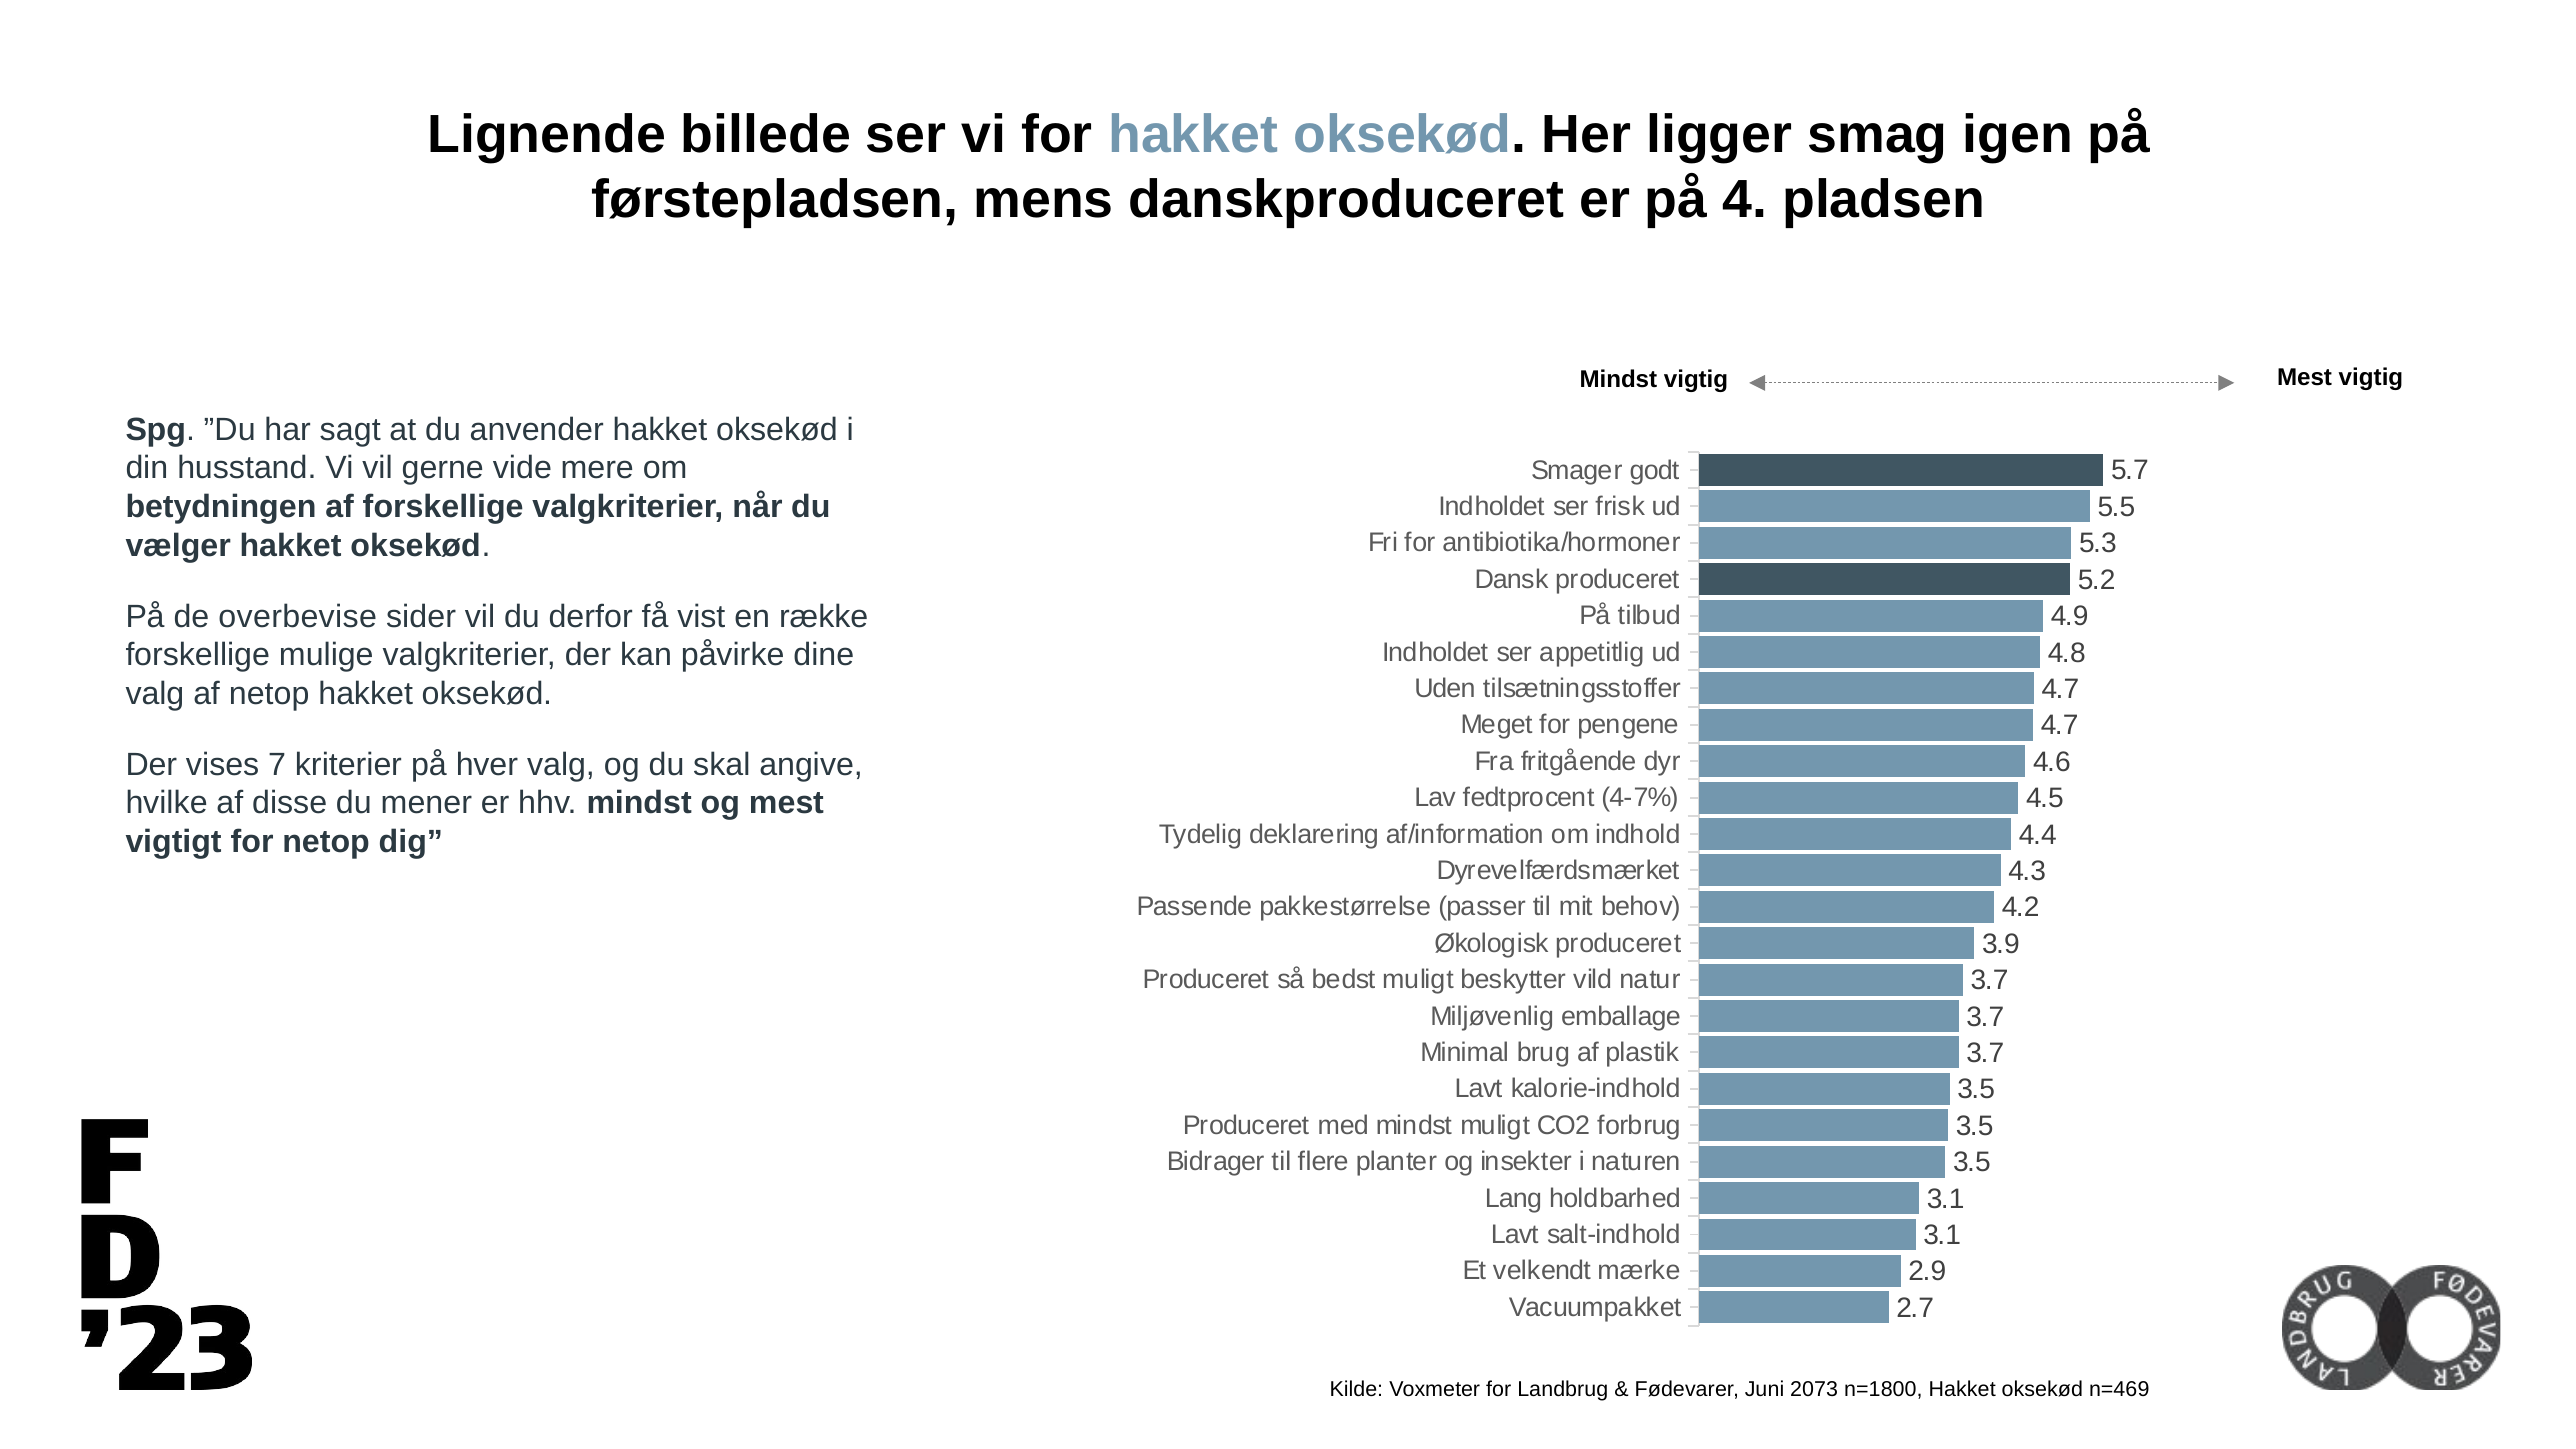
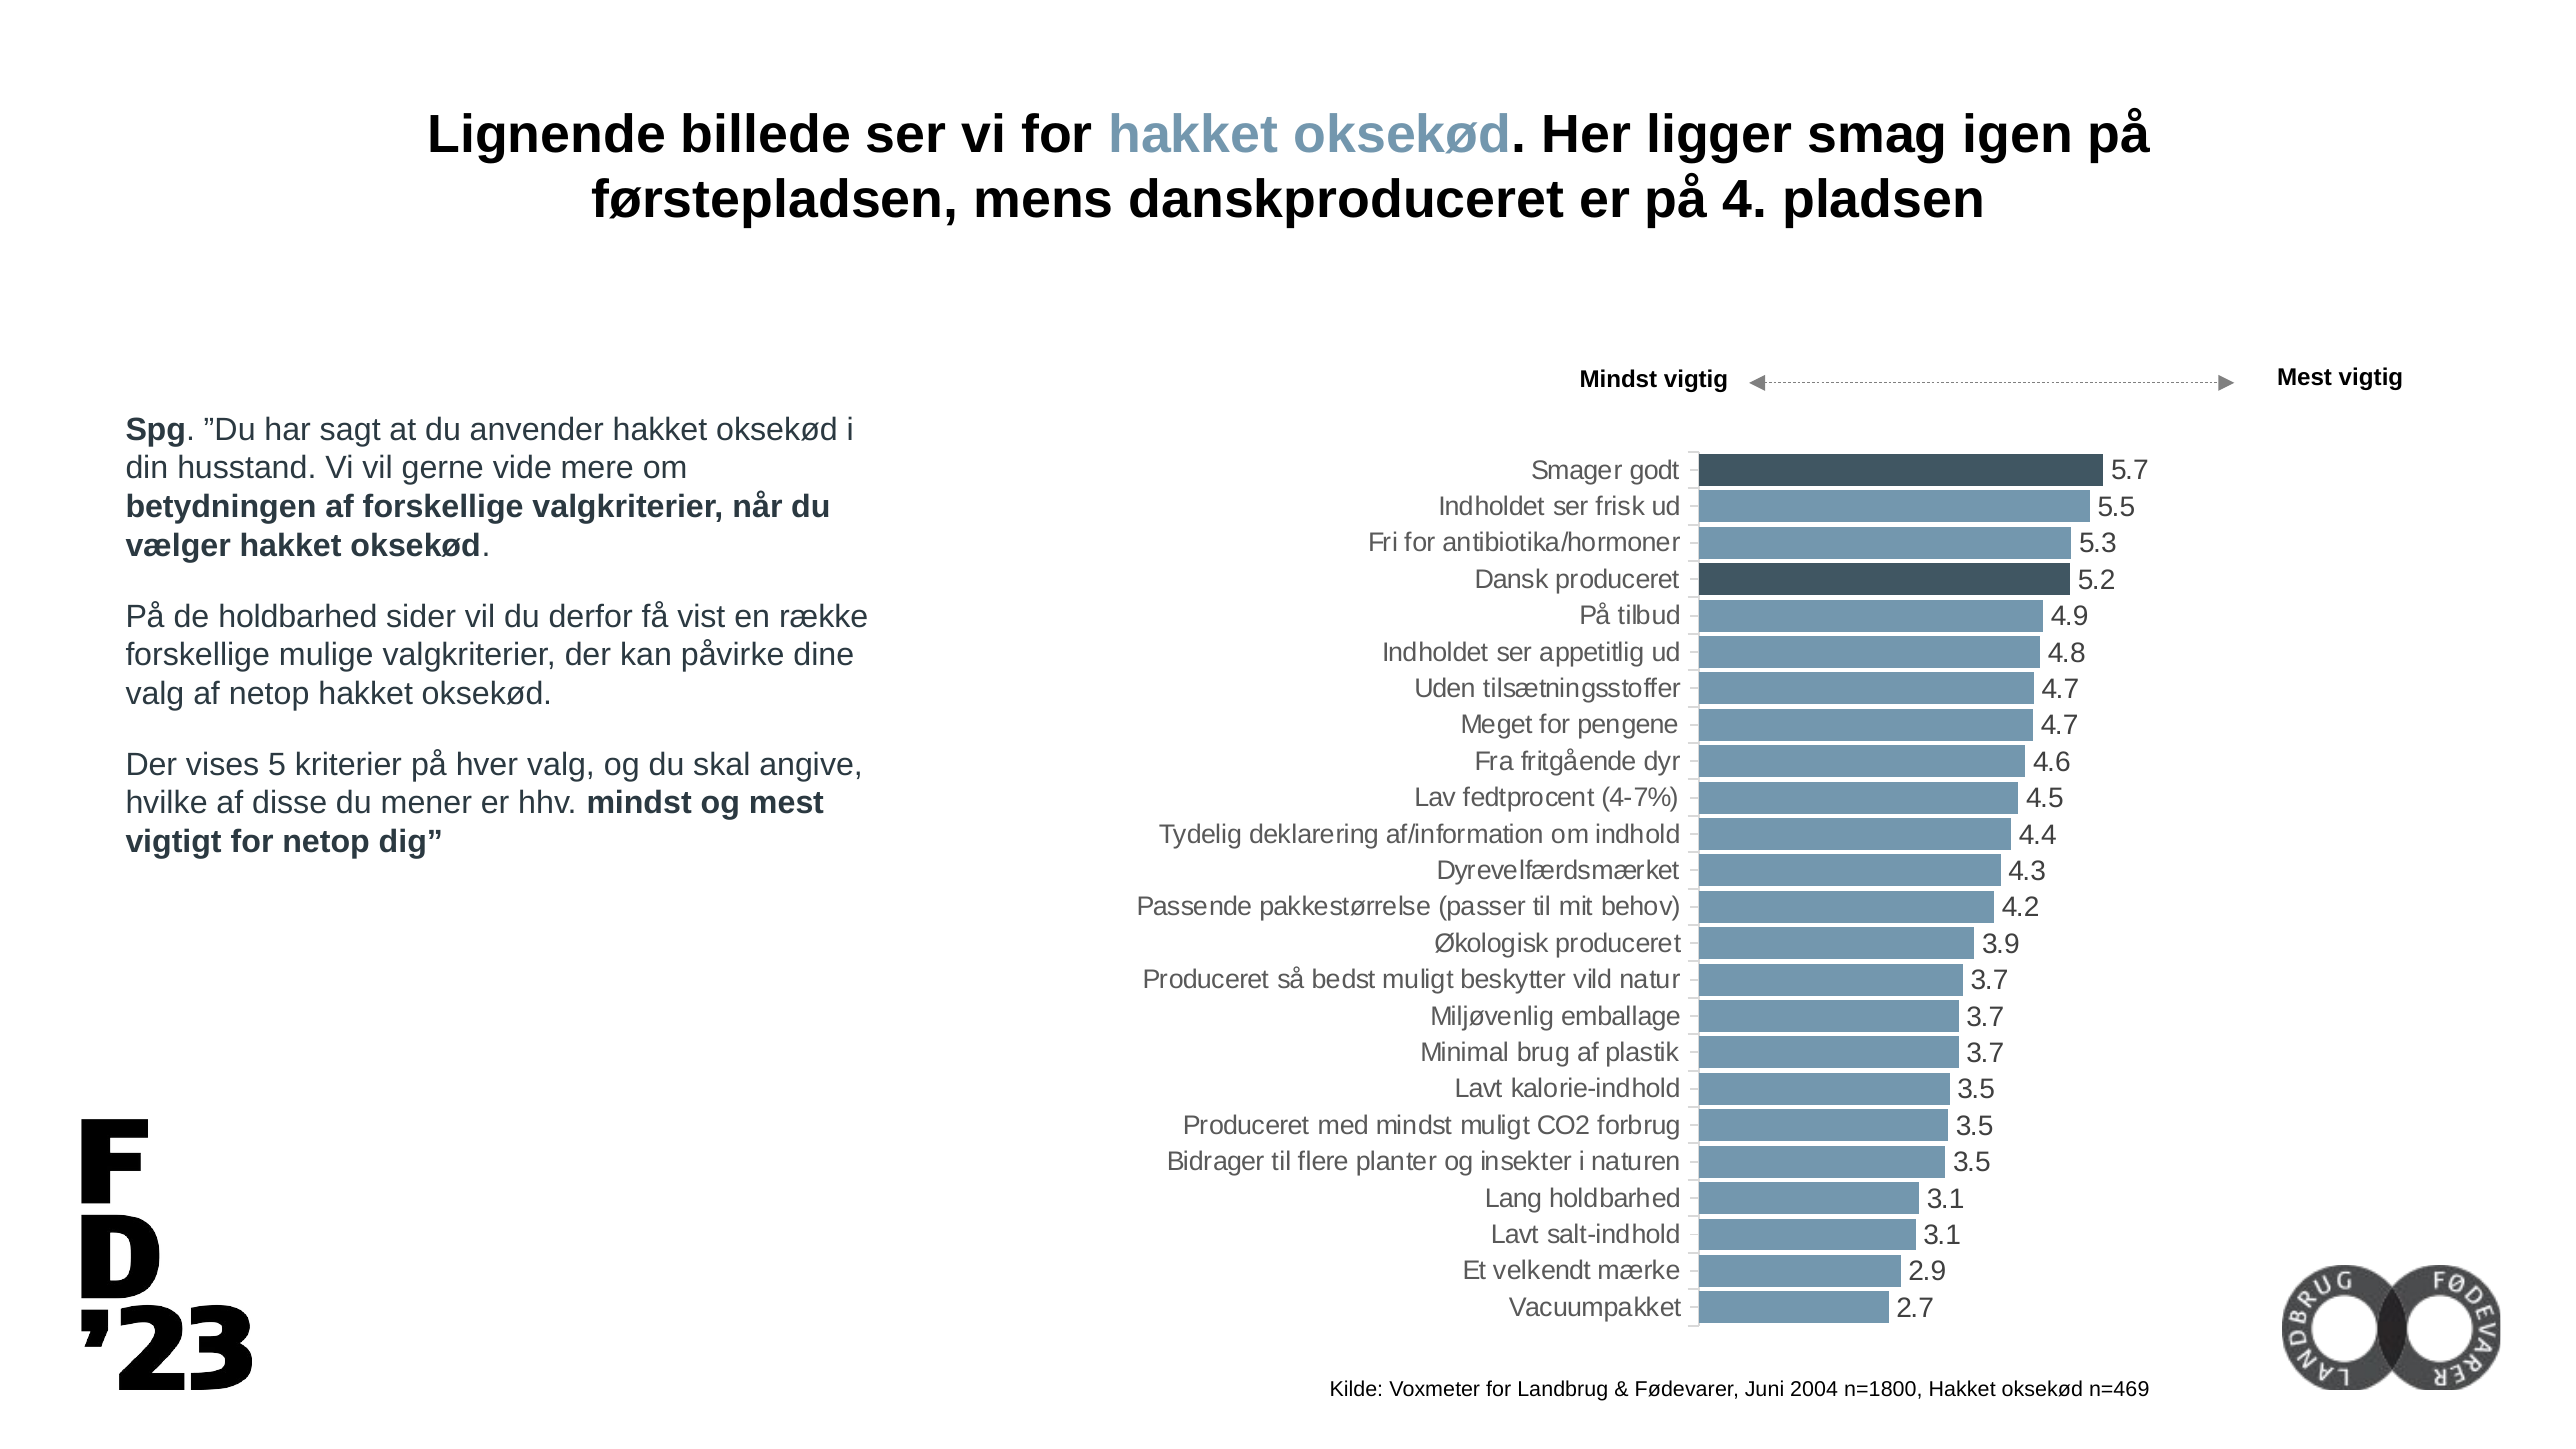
de overbevise: overbevise -> holdbarhed (298, 616)
7: 7 -> 5 (277, 765)
2073: 2073 -> 2004 (1814, 1389)
